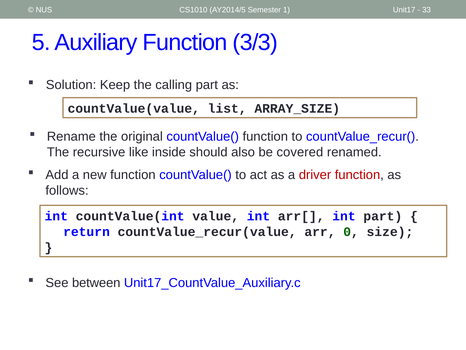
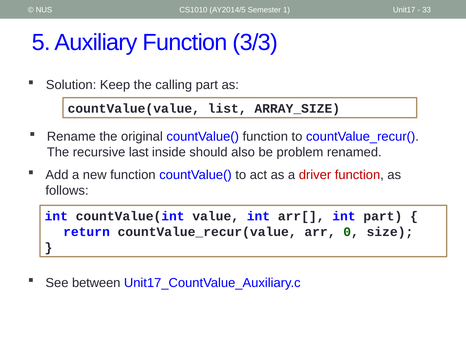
like: like -> last (139, 152)
covered: covered -> problem (300, 152)
